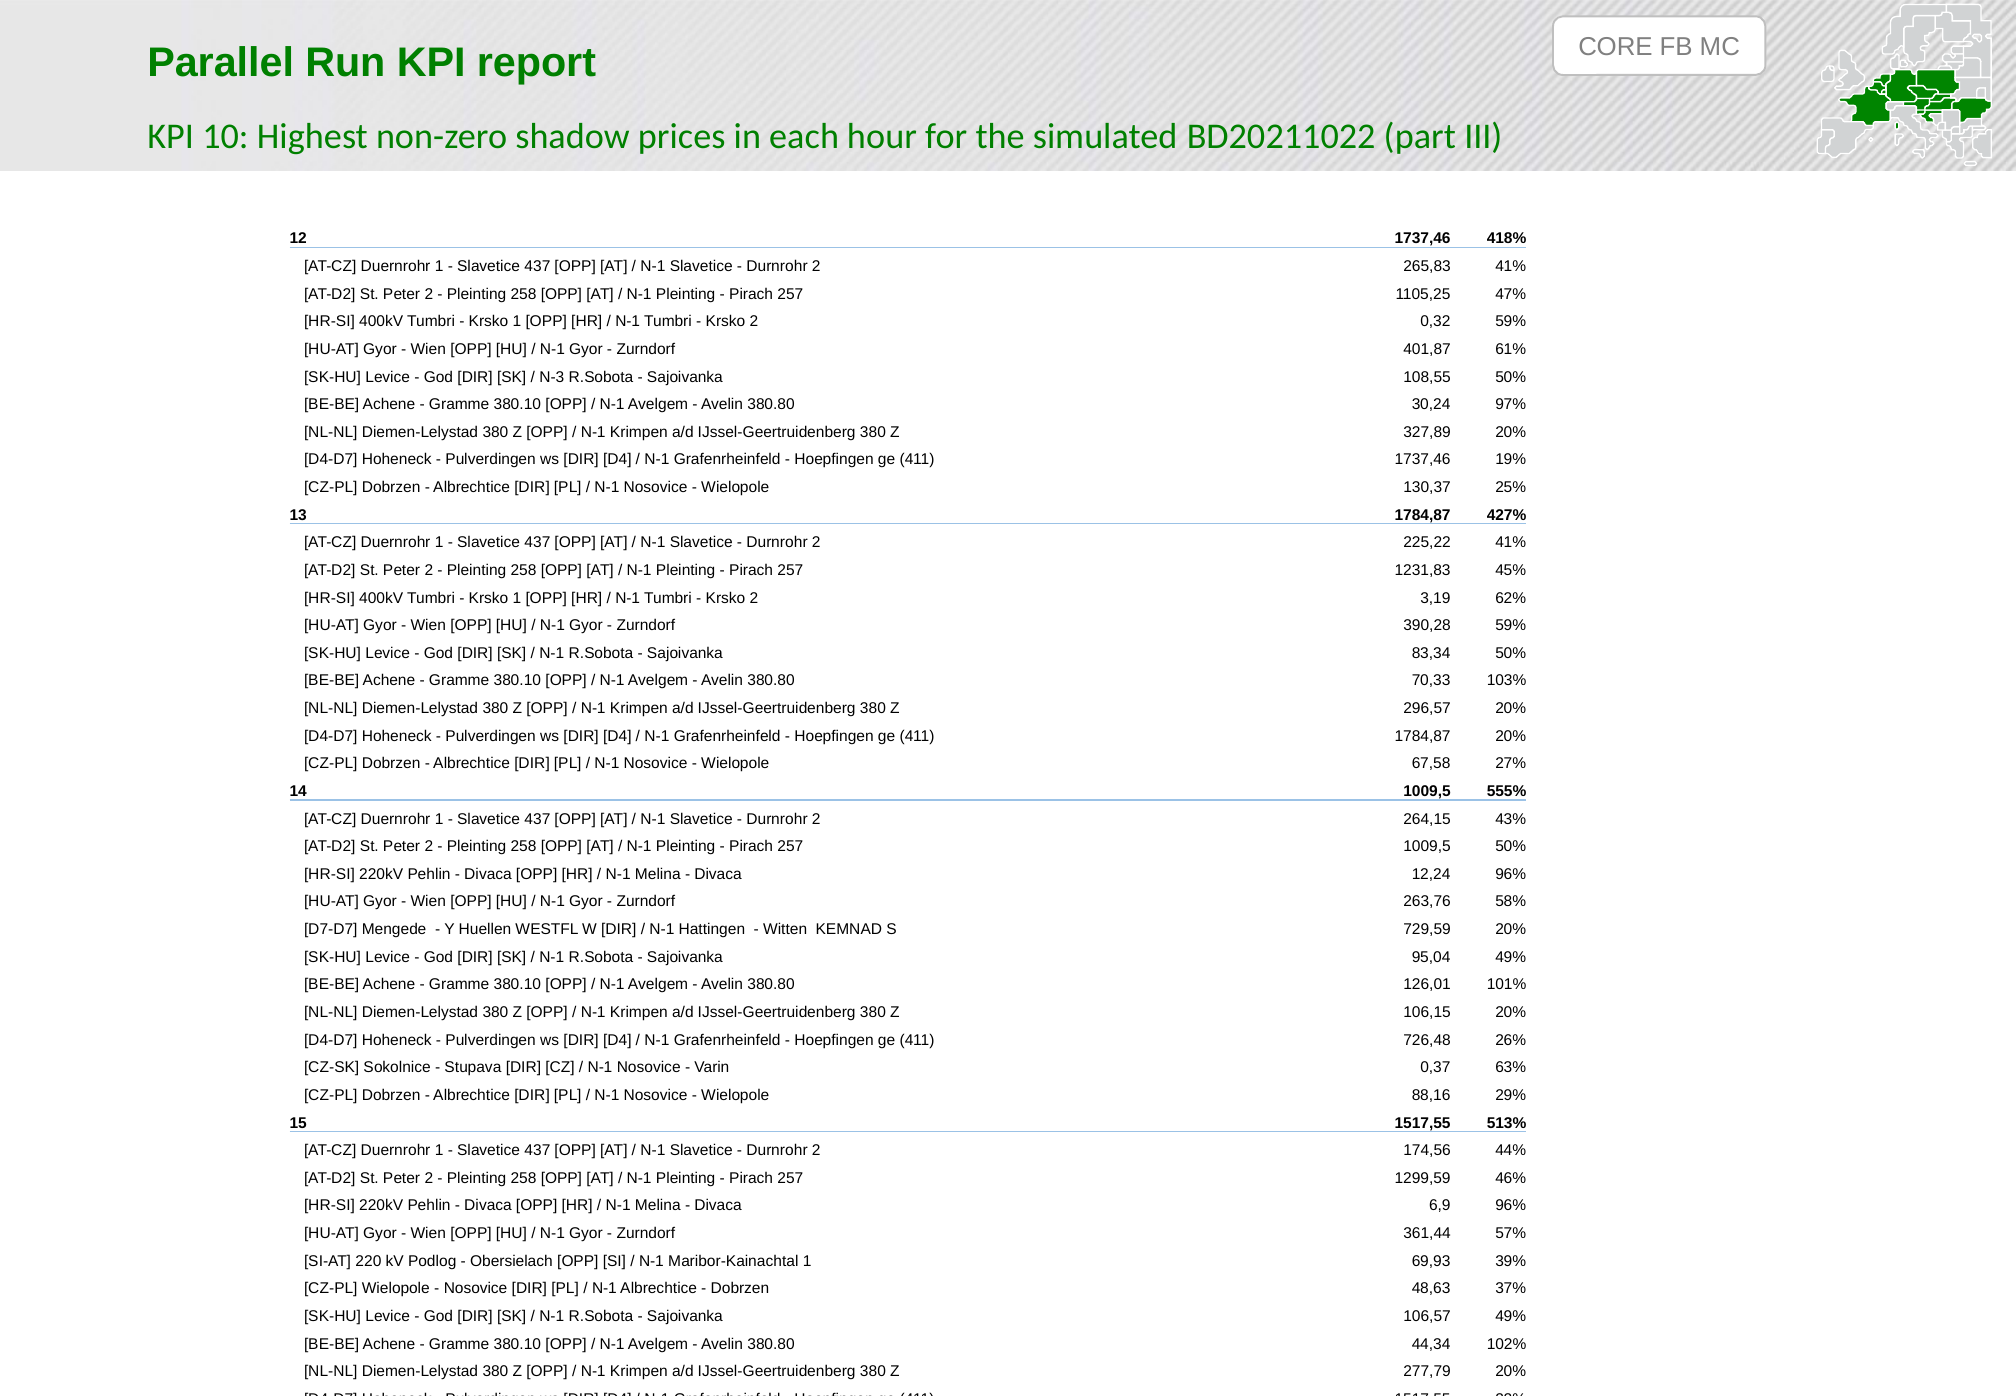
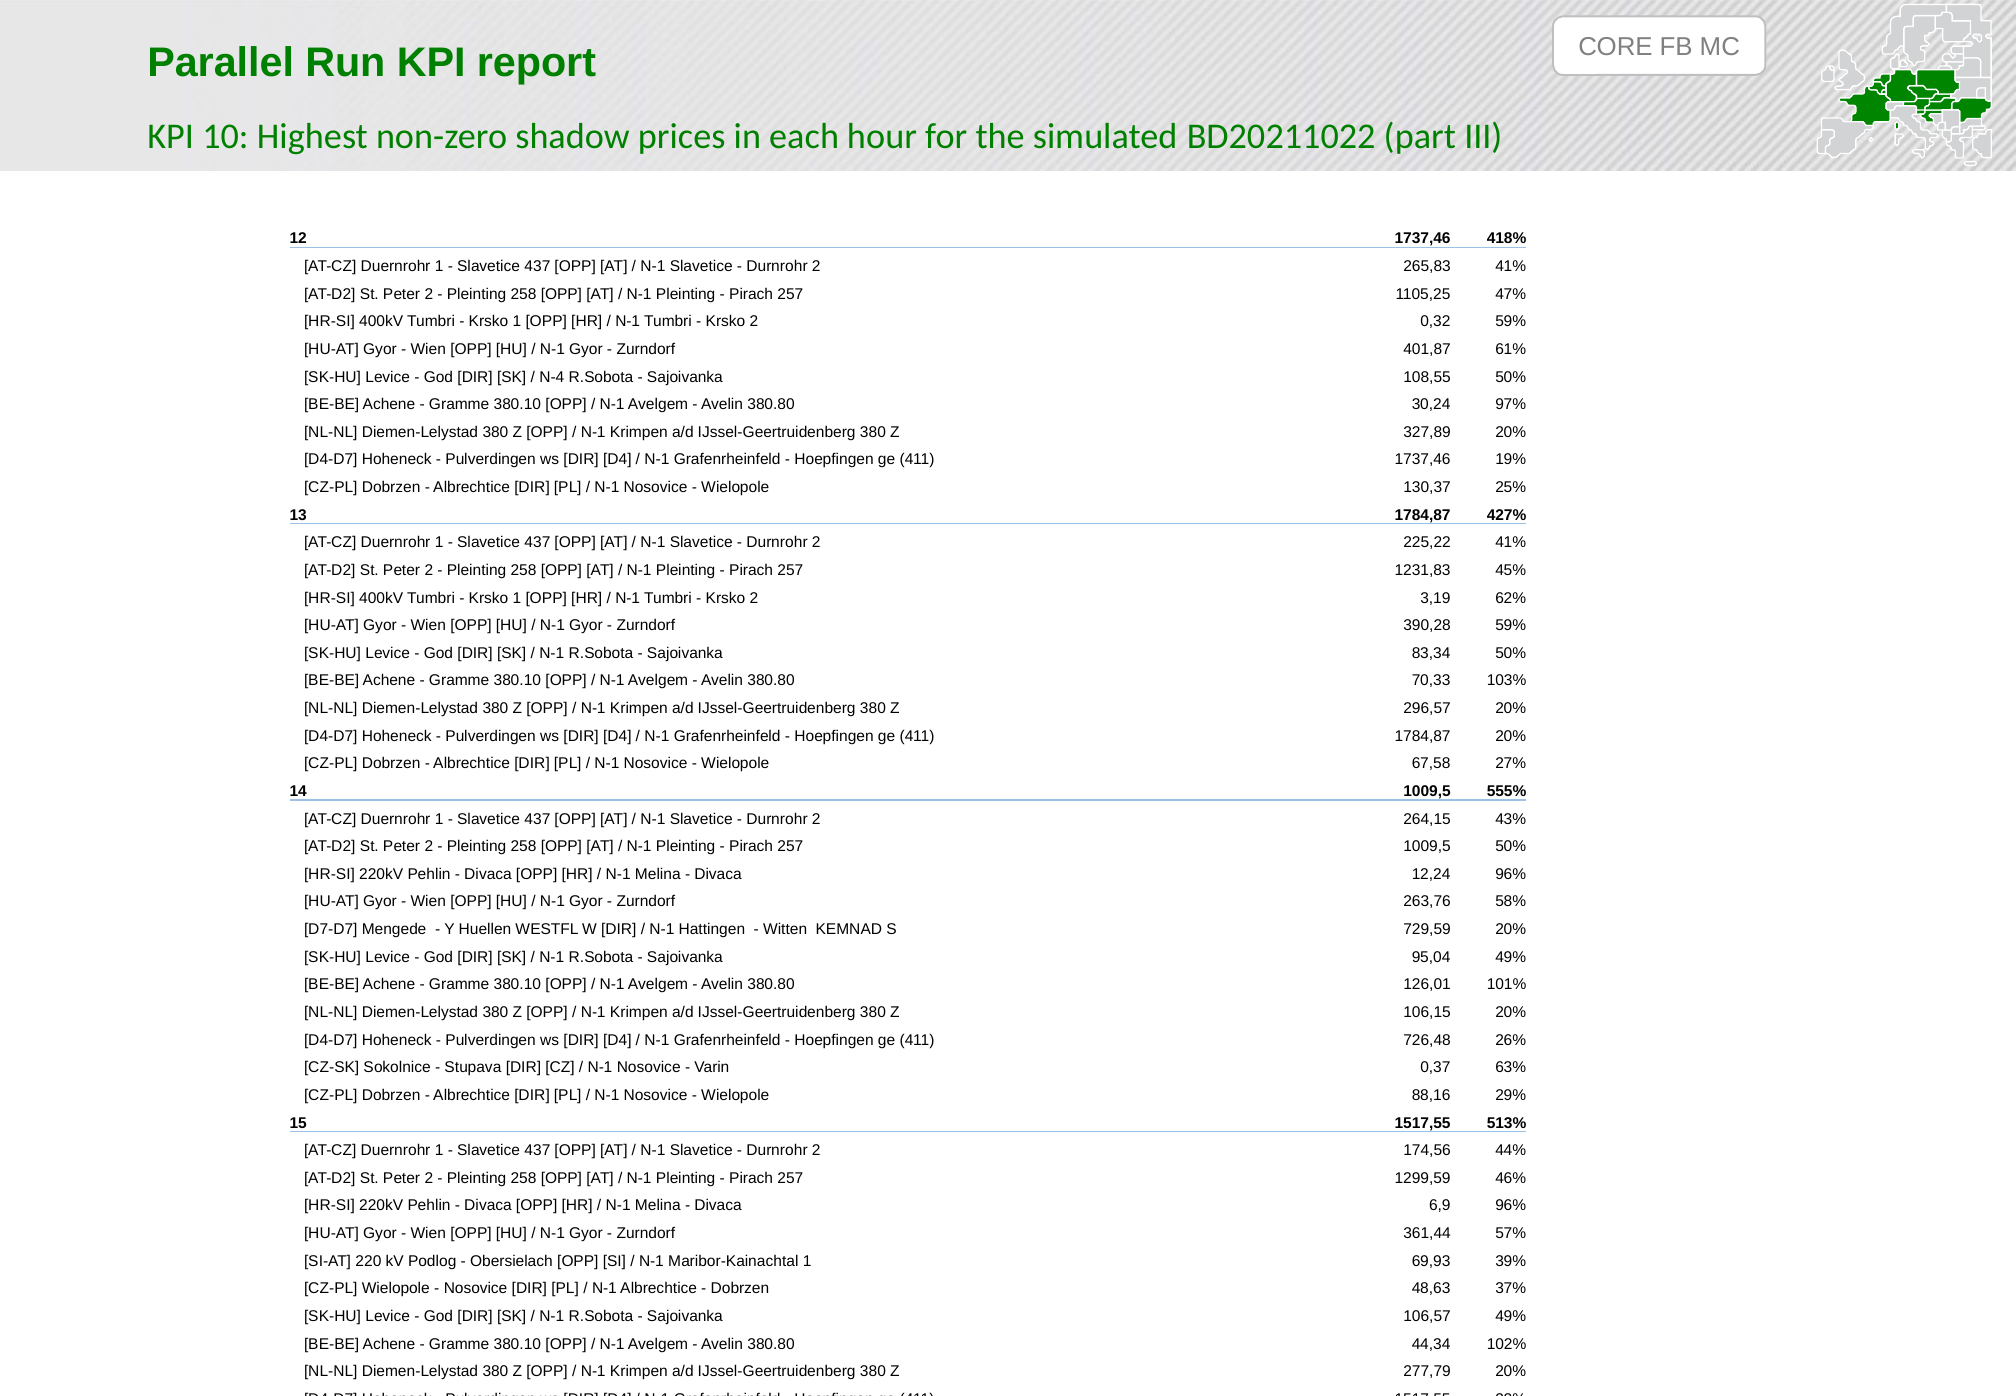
N-3: N-3 -> N-4 (552, 377)
